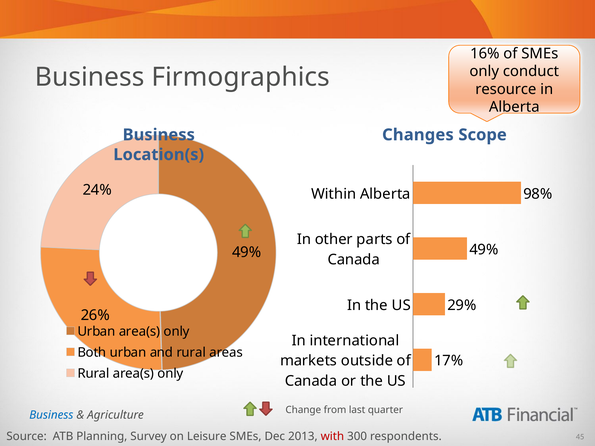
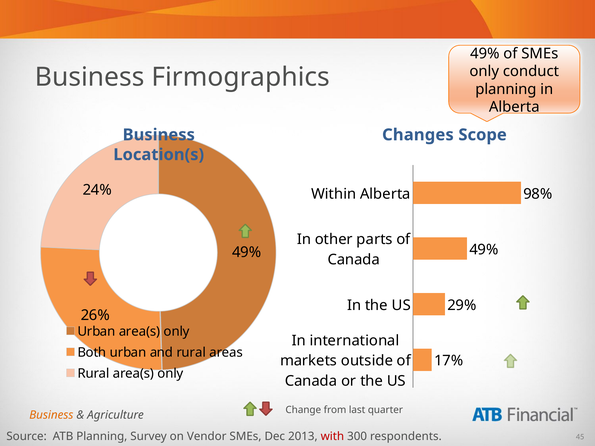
16%: 16% -> 49% (485, 53)
resource: resource -> planning (506, 89)
Business colour: blue -> orange (51, 415)
Leisure: Leisure -> Vendor (207, 437)
